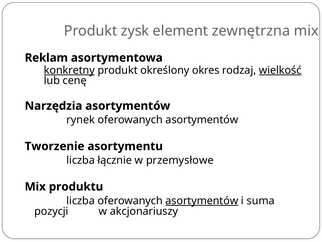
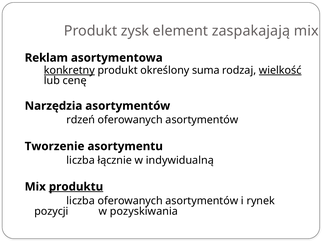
zewnętrzna: zewnętrzna -> zaspakajają (251, 31)
okres: okres -> suma (206, 70)
rynek: rynek -> rdzeń (81, 120)
przemysłowe: przemysłowe -> indywidualną (180, 160)
produktu underline: none -> present (76, 186)
asortymentów underline: present -> none (202, 200)
suma: suma -> rynek (261, 200)
akcjonariuszy: akcjonariuszy -> pozyskiwania (144, 211)
